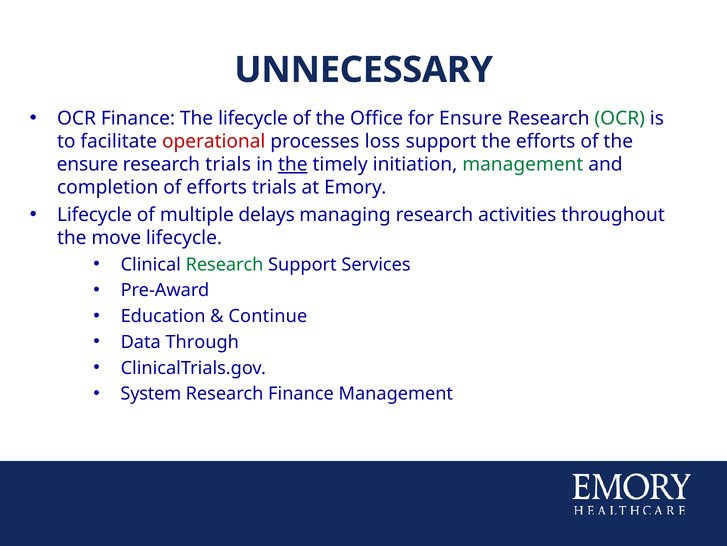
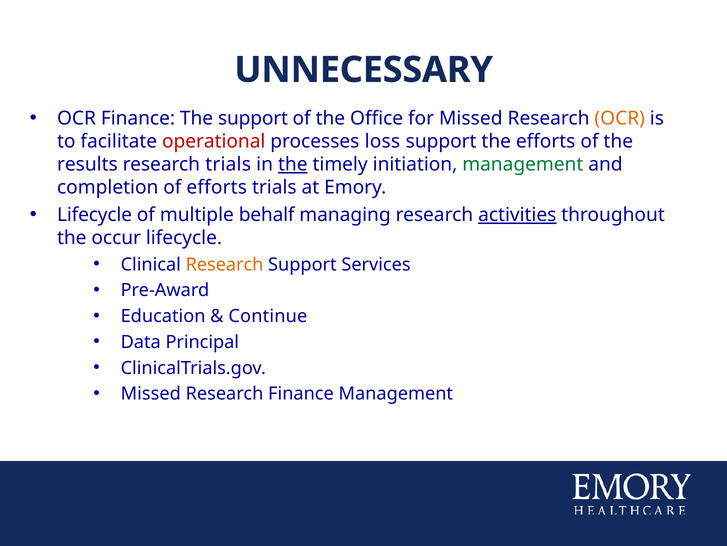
The lifecycle: lifecycle -> support (253, 118)
for Ensure: Ensure -> Missed (471, 118)
OCR colour: green -> orange (620, 118)
ensure: ensure -> results (87, 164)
delays: delays -> behalf (267, 215)
activities underline: none -> present (517, 215)
move: move -> occur (116, 238)
Research colour: green -> orange (225, 264)
Through: Through -> Principal (202, 342)
System: System -> Missed (151, 393)
